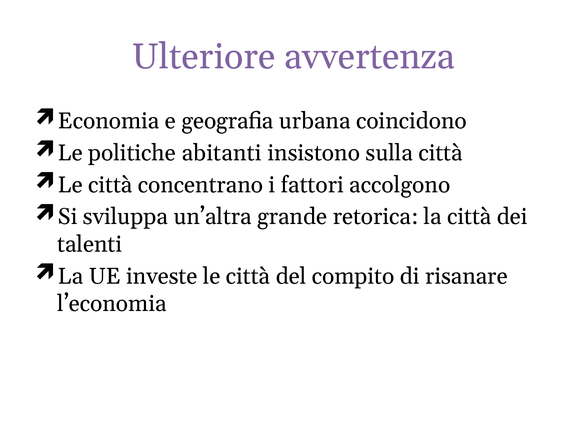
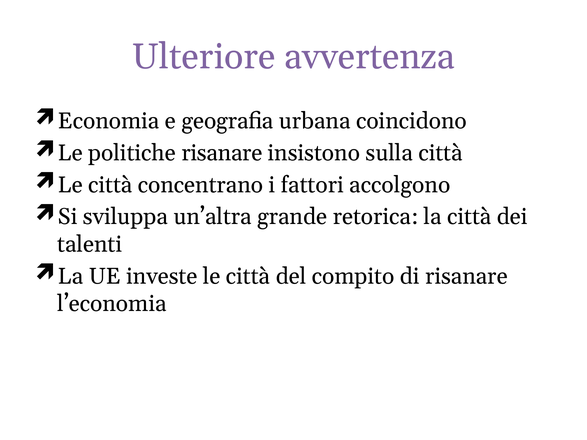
politiche abitanti: abitanti -> risanare (222, 153)
